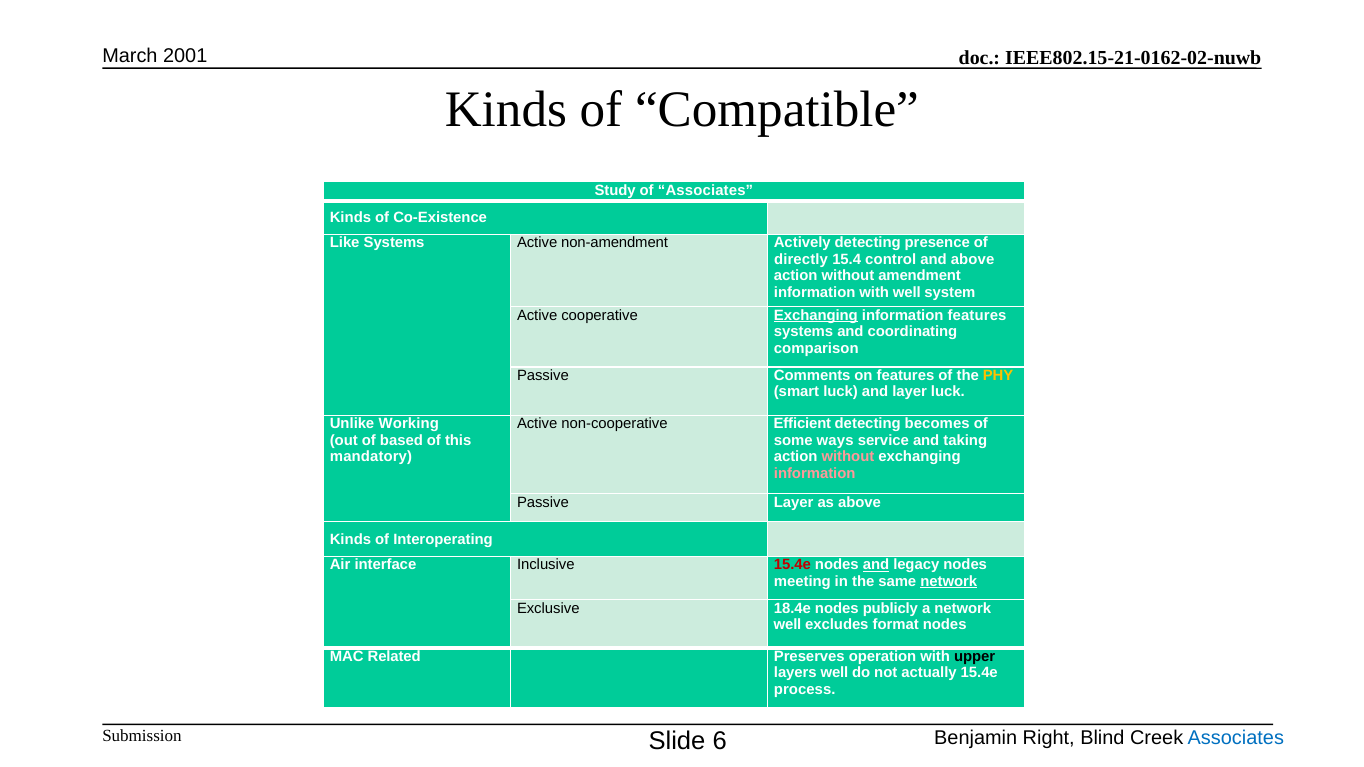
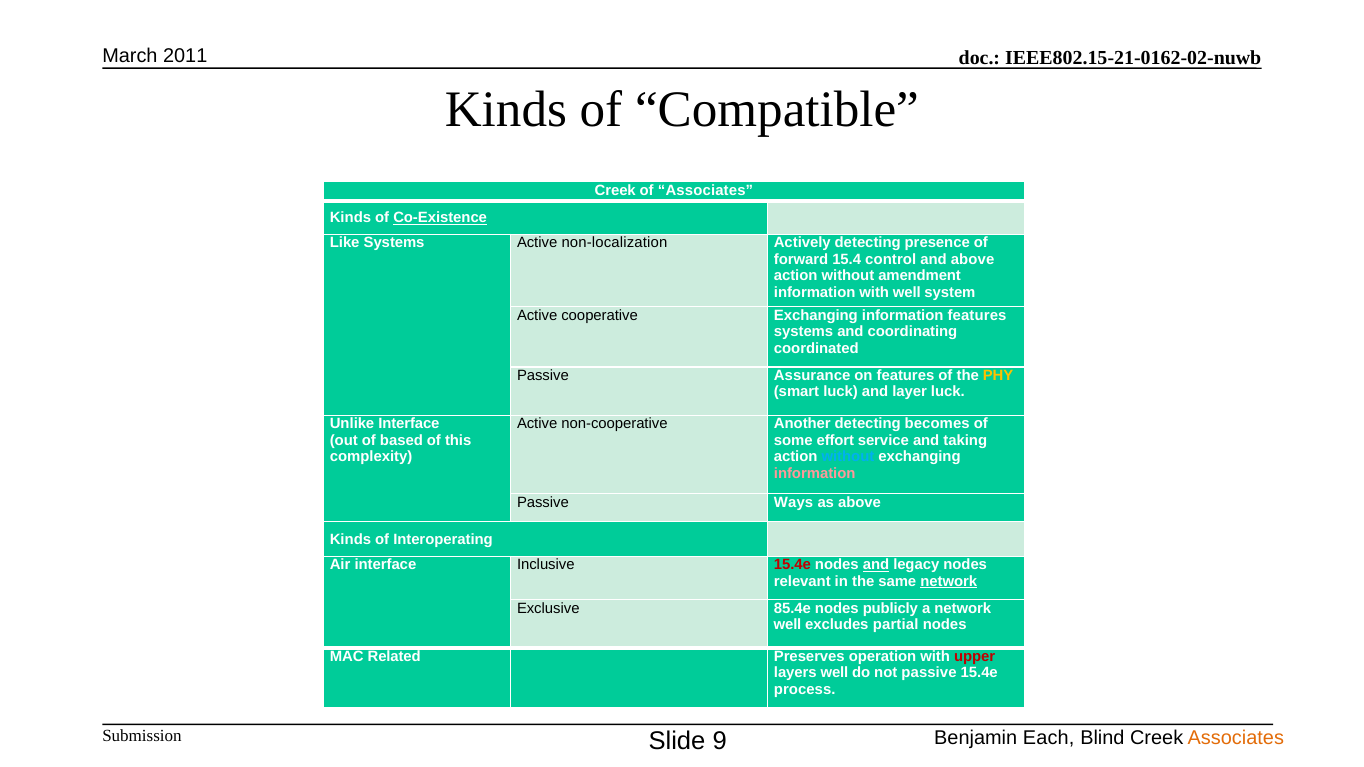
2001: 2001 -> 2011 (185, 56)
Study: Study -> Creek (615, 190)
Co-Existence underline: none -> present (440, 218)
non-amendment: non-amendment -> non-localization (614, 243)
directly: directly -> forward (801, 259)
Exchanging underline: present -> none (816, 315)
comparison: comparison -> coordinated (816, 348)
Comments: Comments -> Assurance (812, 376)
Unlike Working: Working -> Interface (409, 424)
Efficient: Efficient -> Another (802, 424)
ways: ways -> effort (835, 440)
mandatory: mandatory -> complexity (371, 457)
without colour: pink -> light blue (848, 457)
Passive Layer: Layer -> Ways (794, 502)
meeting: meeting -> relevant (802, 582)
18.4e: 18.4e -> 85.4e (792, 608)
format: format -> partial (896, 625)
upper colour: black -> red (975, 657)
not actually: actually -> passive (929, 673)
Right: Right -> Each (1049, 738)
Associates colour: blue -> orange (1236, 738)
6: 6 -> 9 (720, 742)
